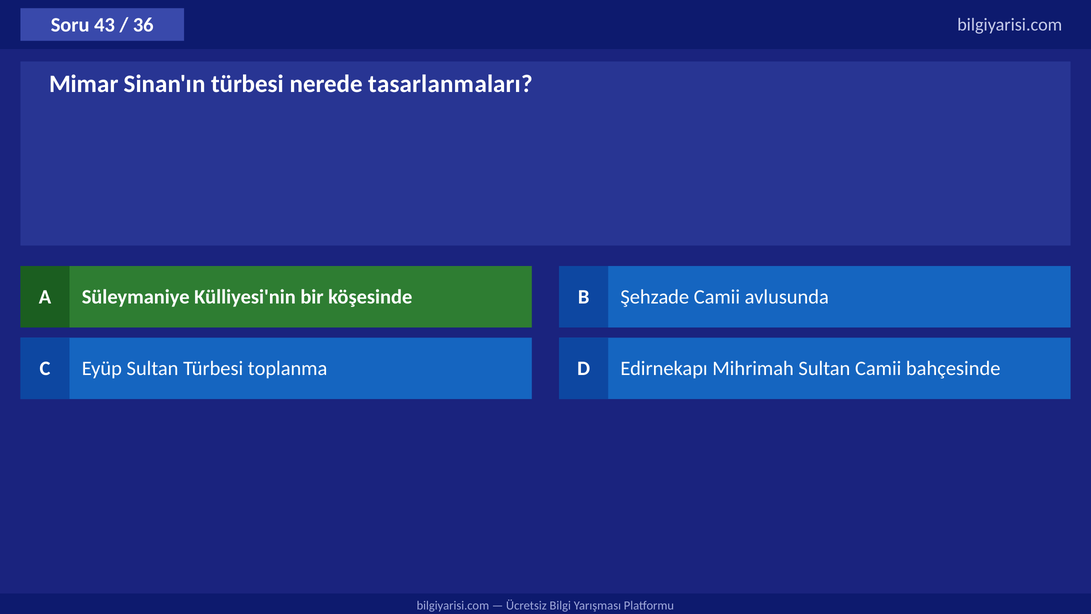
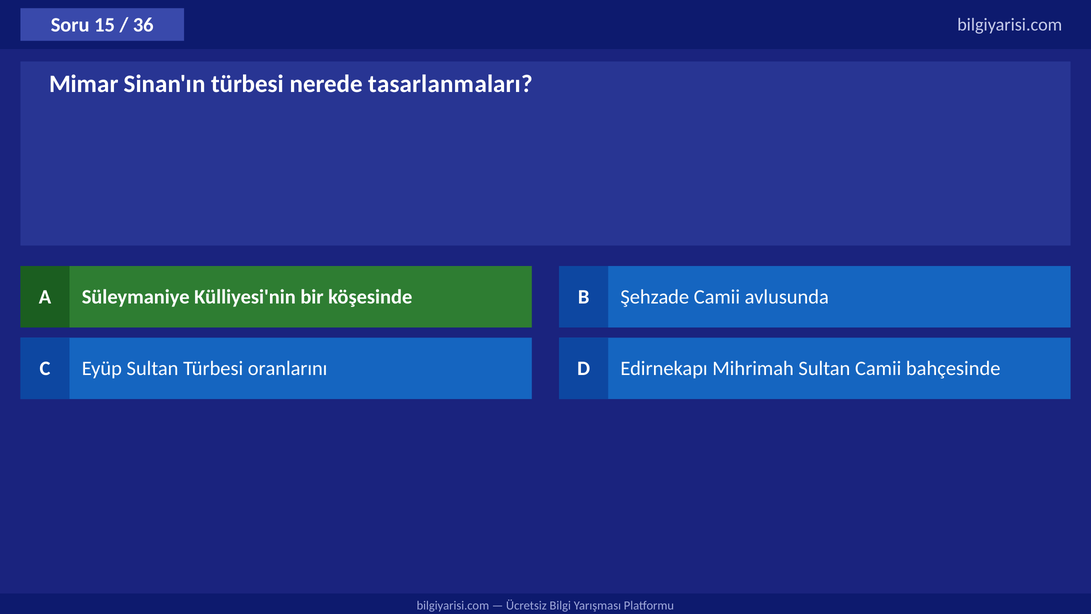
43: 43 -> 15 (105, 25)
toplanma: toplanma -> oranlarını (288, 368)
